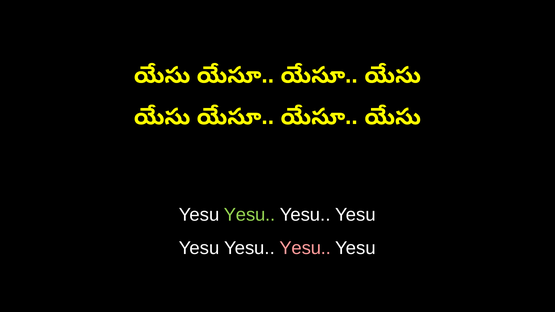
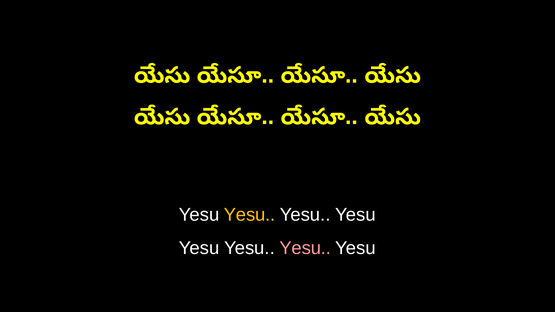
Yesu colour: light green -> yellow (250, 215)
